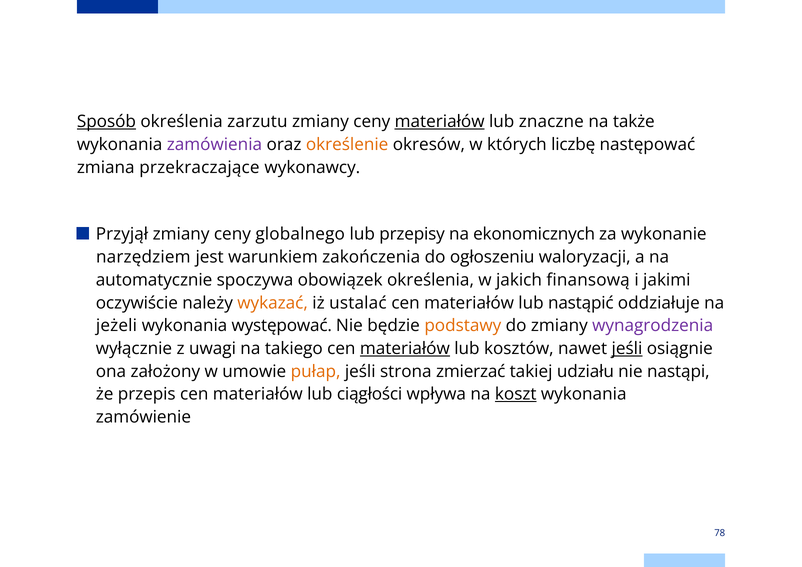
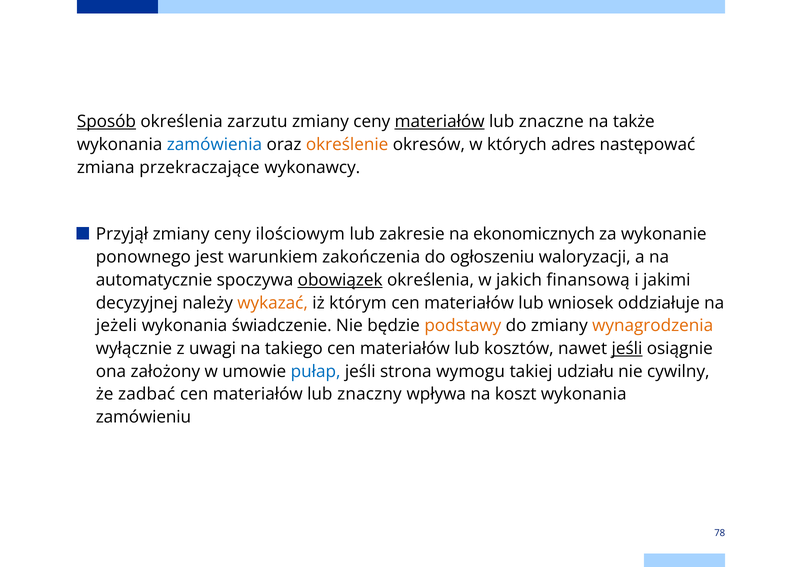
zamówienia colour: purple -> blue (214, 145)
liczbę: liczbę -> adres (573, 145)
globalnego: globalnego -> ilościowym (300, 234)
przepisy: przepisy -> zakresie (412, 234)
narzędziem: narzędziem -> ponownego (143, 257)
obowiązek underline: none -> present (340, 280)
oczywiście: oczywiście -> decyzyjnej (137, 303)
ustalać: ustalać -> którym (358, 303)
nastąpić: nastąpić -> wniosek (581, 303)
występować: występować -> świadczenie (282, 326)
wynagrodzenia colour: purple -> orange (653, 326)
materiałów underline: present -> none (405, 349)
pułap colour: orange -> blue (316, 372)
zmierzać: zmierzać -> wymogu (471, 372)
nastąpi: nastąpi -> cywilny (678, 372)
przepis: przepis -> zadbać (147, 394)
ciągłości: ciągłości -> znaczny (369, 394)
koszt underline: present -> none (516, 394)
zamówienie: zamówienie -> zamówieniu (143, 417)
